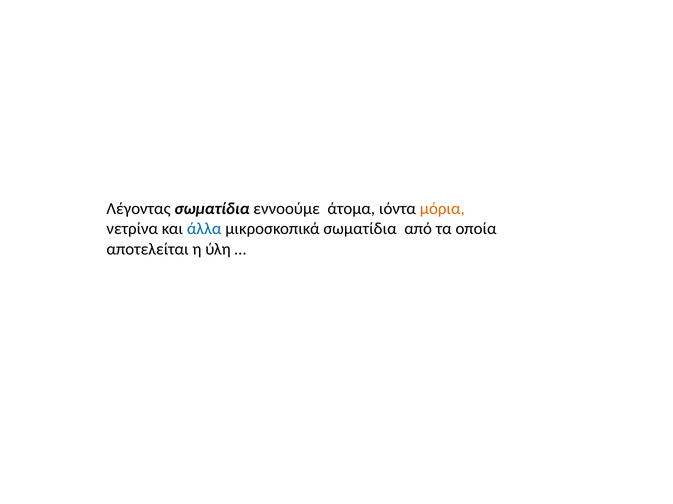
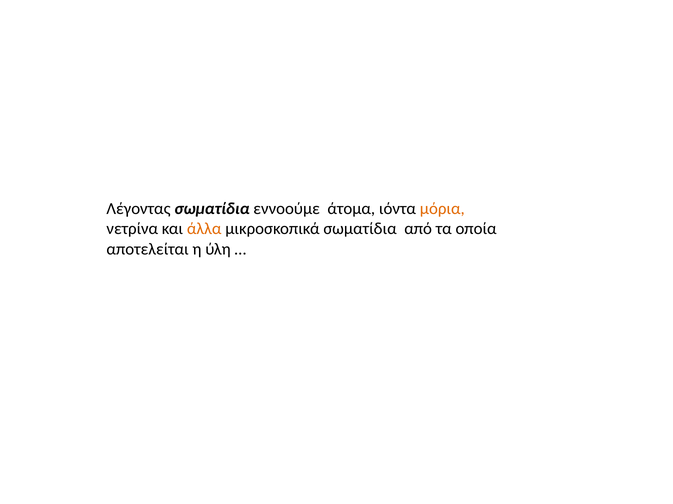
άλλα colour: blue -> orange (204, 229)
